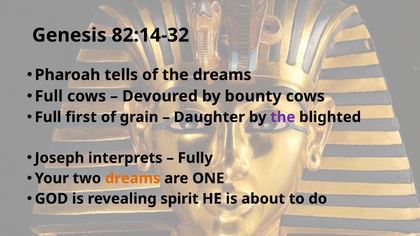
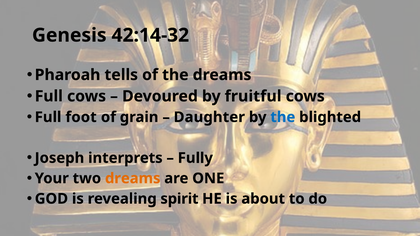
82:14-32: 82:14-32 -> 42:14-32 (150, 35)
bounty: bounty -> fruitful (253, 96)
first: first -> foot (81, 117)
the colour: purple -> blue (283, 117)
